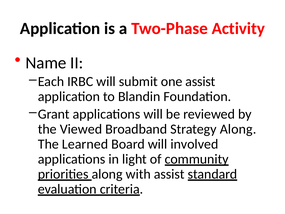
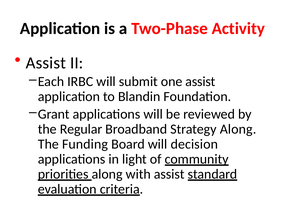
Name: Name -> Assist (46, 63)
Viewed: Viewed -> Regular (81, 129)
Learned: Learned -> Funding (85, 144)
involved: involved -> decision (194, 144)
